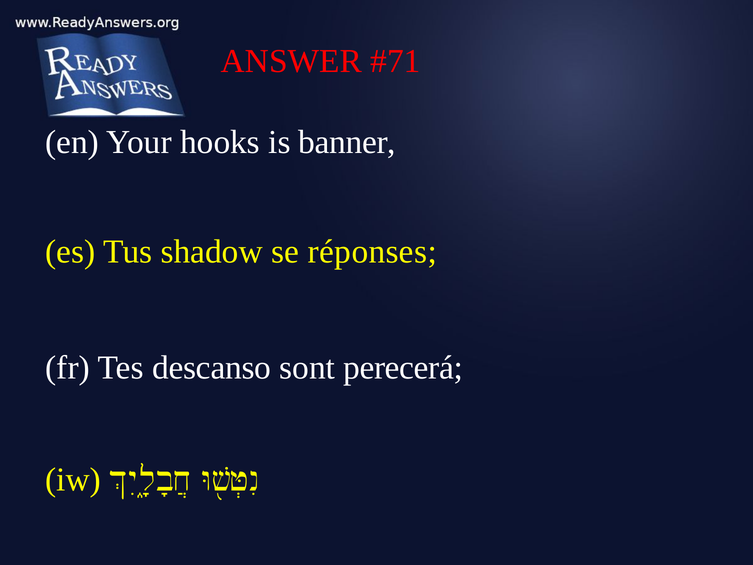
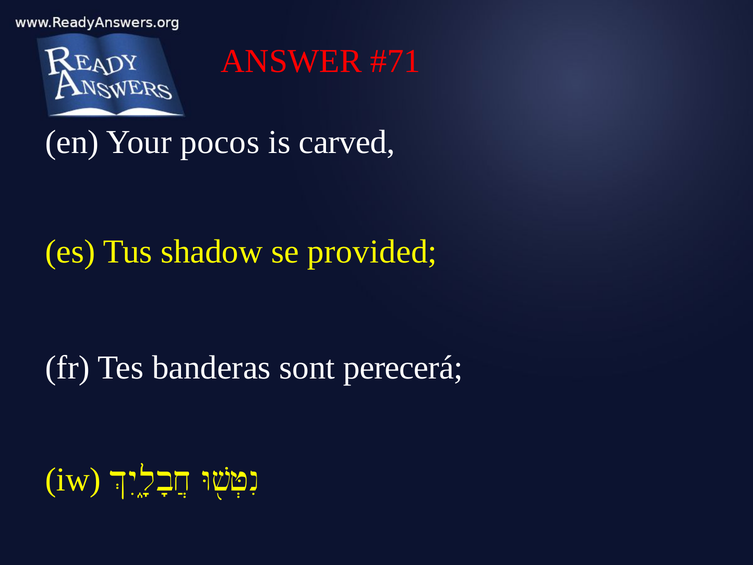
hooks: hooks -> pocos (220, 142)
banner: banner -> carved (347, 142)
réponses: réponses -> provided (372, 251)
descanso: descanso -> banderas (212, 367)
